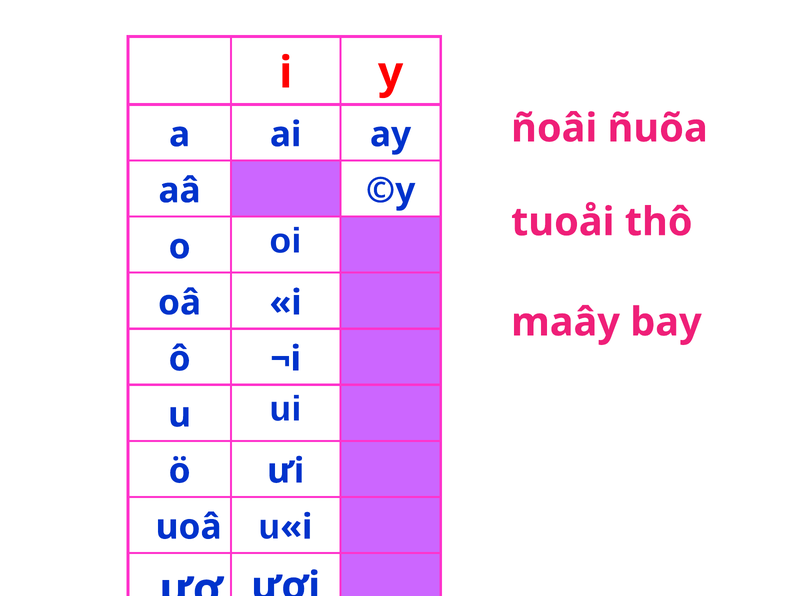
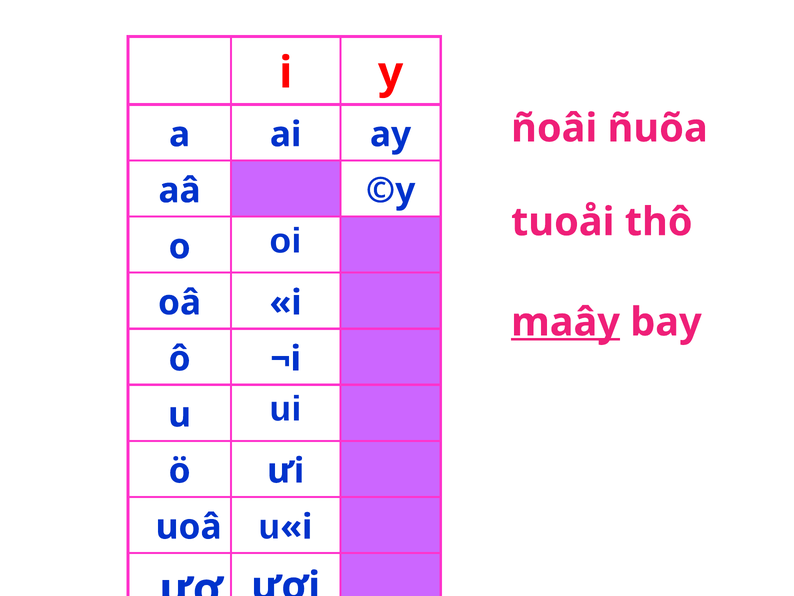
maây underline: none -> present (566, 322)
